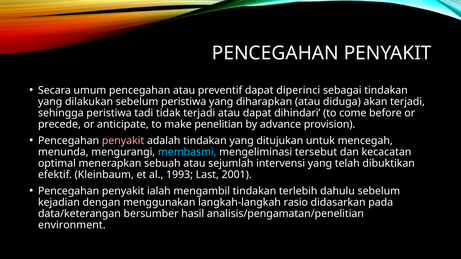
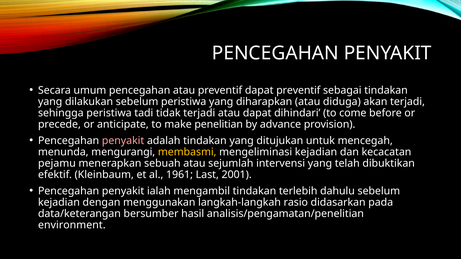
dapat diperinci: diperinci -> preventif (298, 90)
membasmi colour: light blue -> yellow (187, 152)
mengeliminasi tersebut: tersebut -> kejadian (316, 152)
optimal: optimal -> pejamu (57, 164)
1993: 1993 -> 1961 (180, 175)
